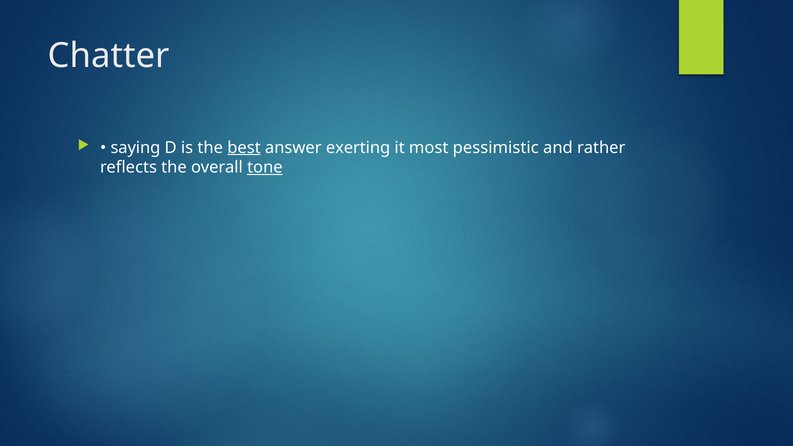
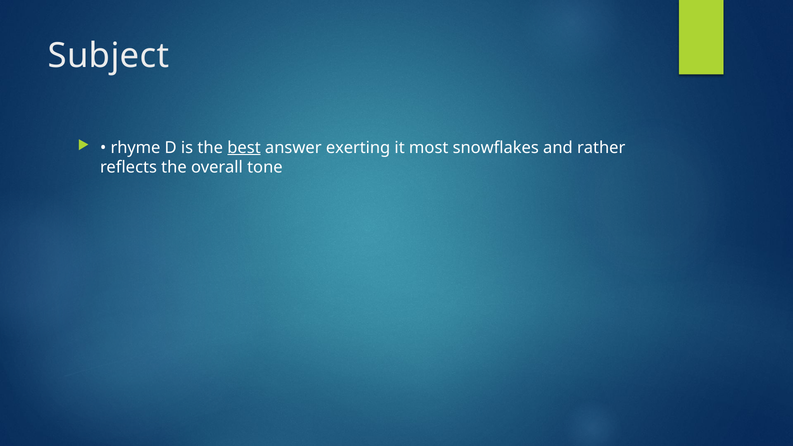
Chatter: Chatter -> Subject (109, 56)
saying: saying -> rhyme (135, 148)
pessimistic: pessimistic -> snowflakes (496, 148)
tone underline: present -> none (265, 167)
